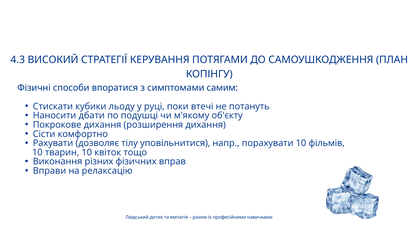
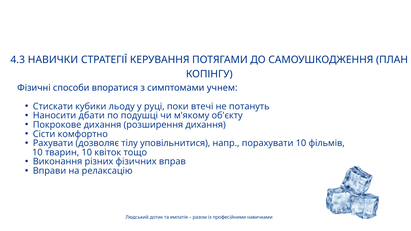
ВИСОКИЙ: ВИСОКИЙ -> НАВИЧКИ (53, 60)
самим: самим -> учнем (222, 88)
